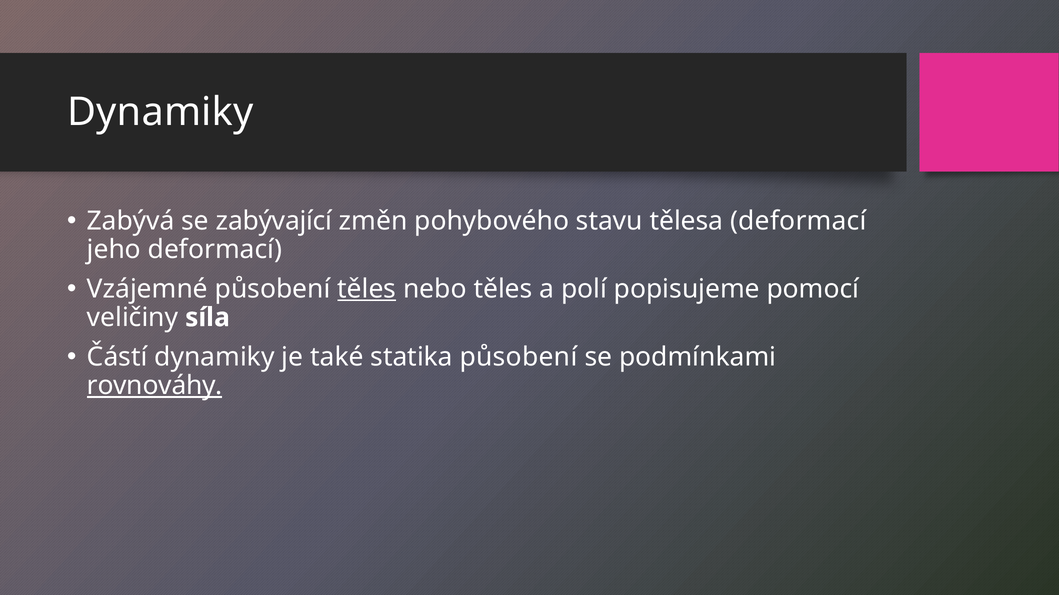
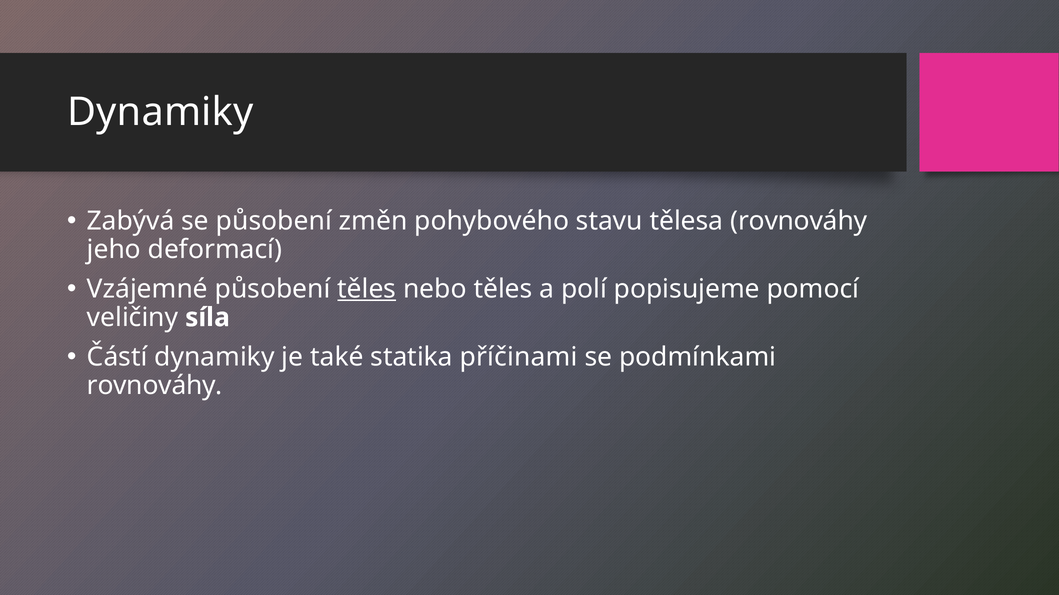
se zabývající: zabývající -> působení (274, 221)
tělesa deformací: deformací -> rovnováhy (799, 221)
statika působení: působení -> příčinami (519, 357)
rovnováhy underline: present -> none (155, 386)
